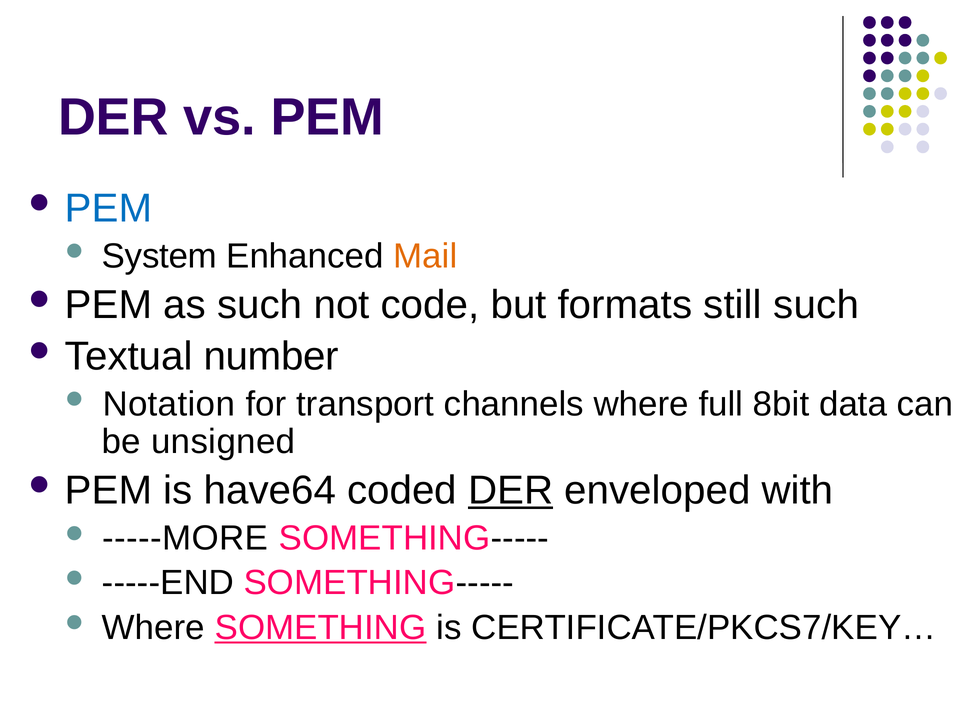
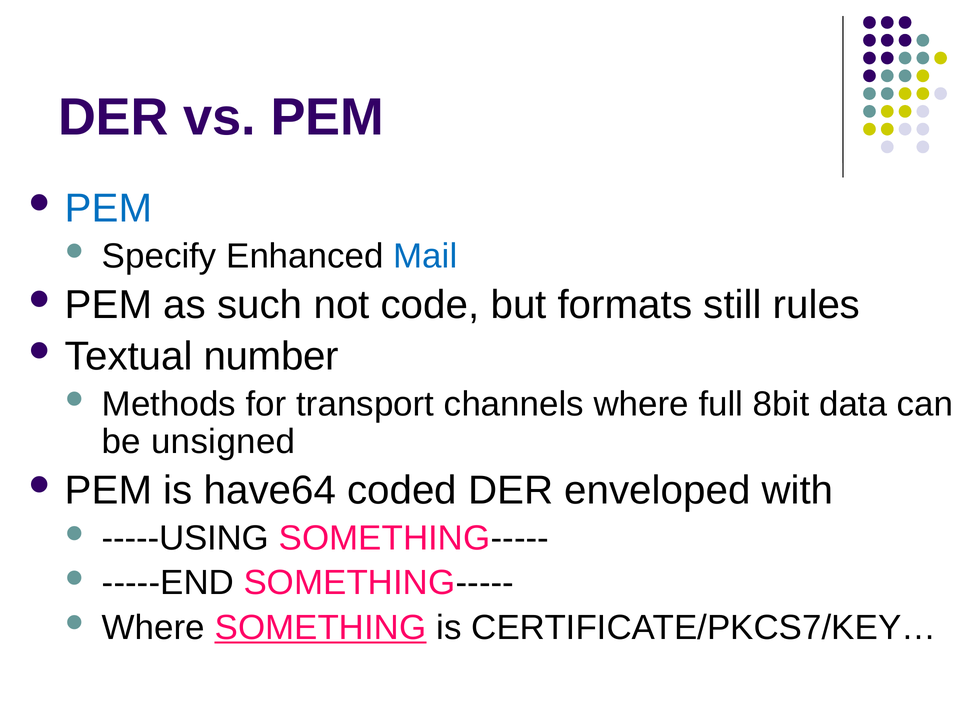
System: System -> Specify (159, 256)
Mail colour: orange -> blue (425, 256)
still such: such -> rules (816, 305)
Notation: Notation -> Methods (169, 404)
DER underline: present -> none (511, 490)
-----MORE: -----MORE -> -----USING (186, 538)
